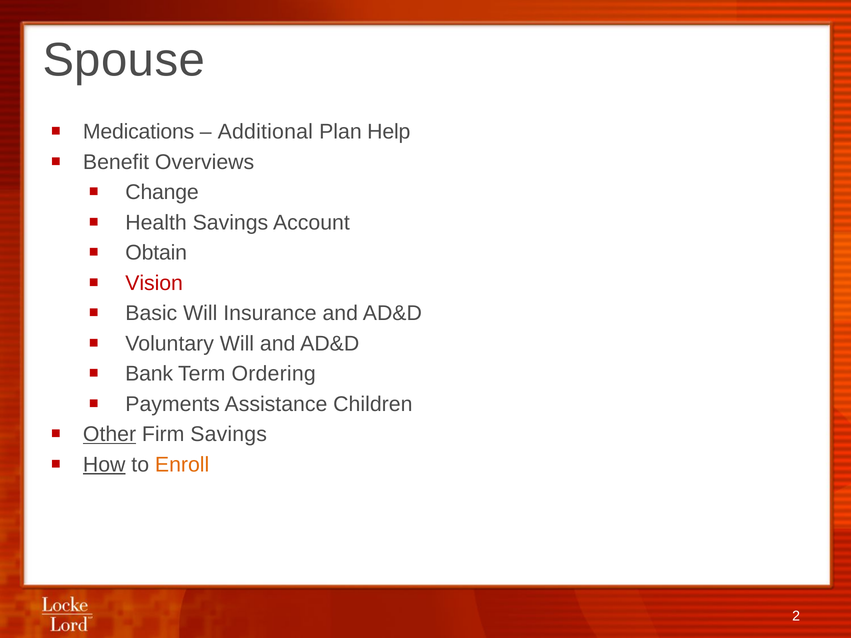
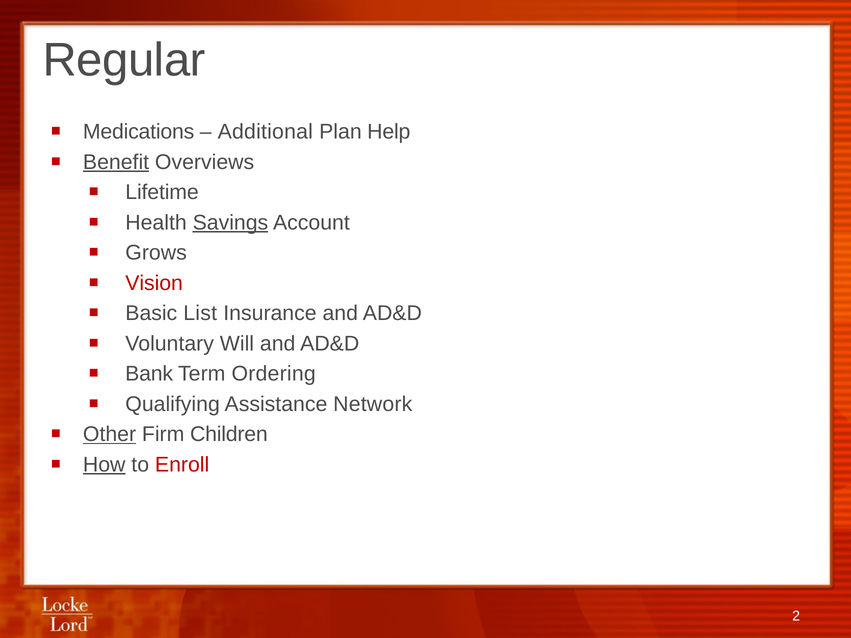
Spouse: Spouse -> Regular (124, 60)
Benefit underline: none -> present (116, 162)
Change: Change -> Lifetime (162, 192)
Savings underline: none -> present (230, 223)
Obtain: Obtain -> Grows (156, 253)
Basic Will: Will -> List (200, 314)
Payments: Payments -> Qualifying (173, 404)
Children: Children -> Network (373, 404)
Firm Savings: Savings -> Children (229, 435)
Enroll colour: orange -> red (182, 465)
